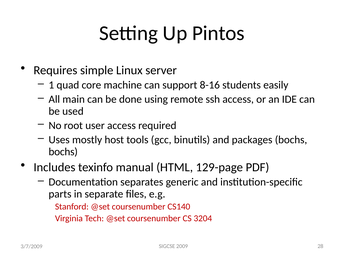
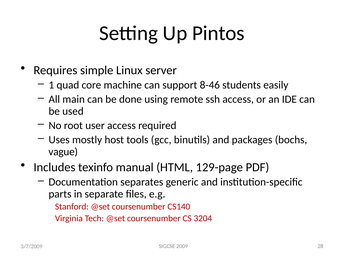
8-16: 8-16 -> 8-46 (210, 85)
bochs: bochs -> vague (63, 152)
